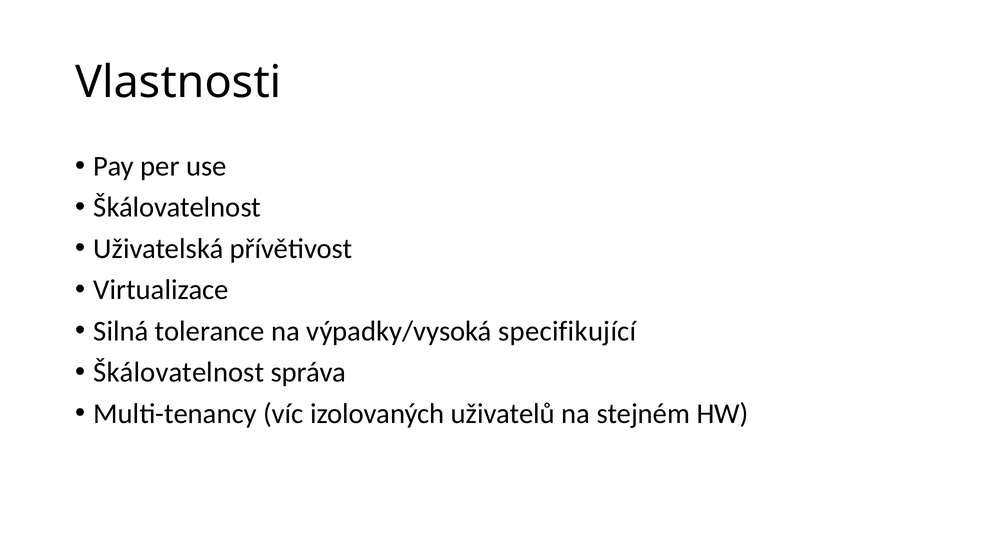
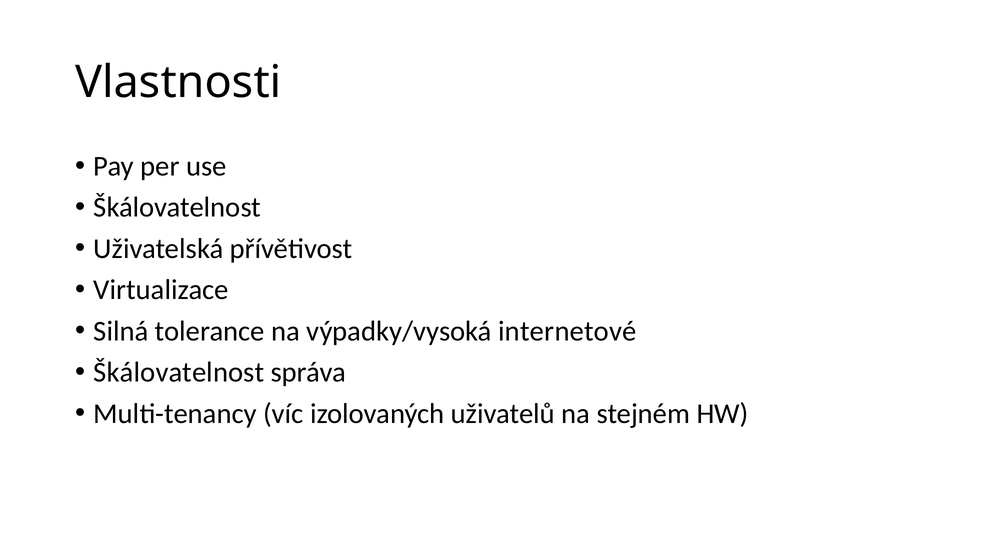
specifikující: specifikující -> internetové (567, 331)
